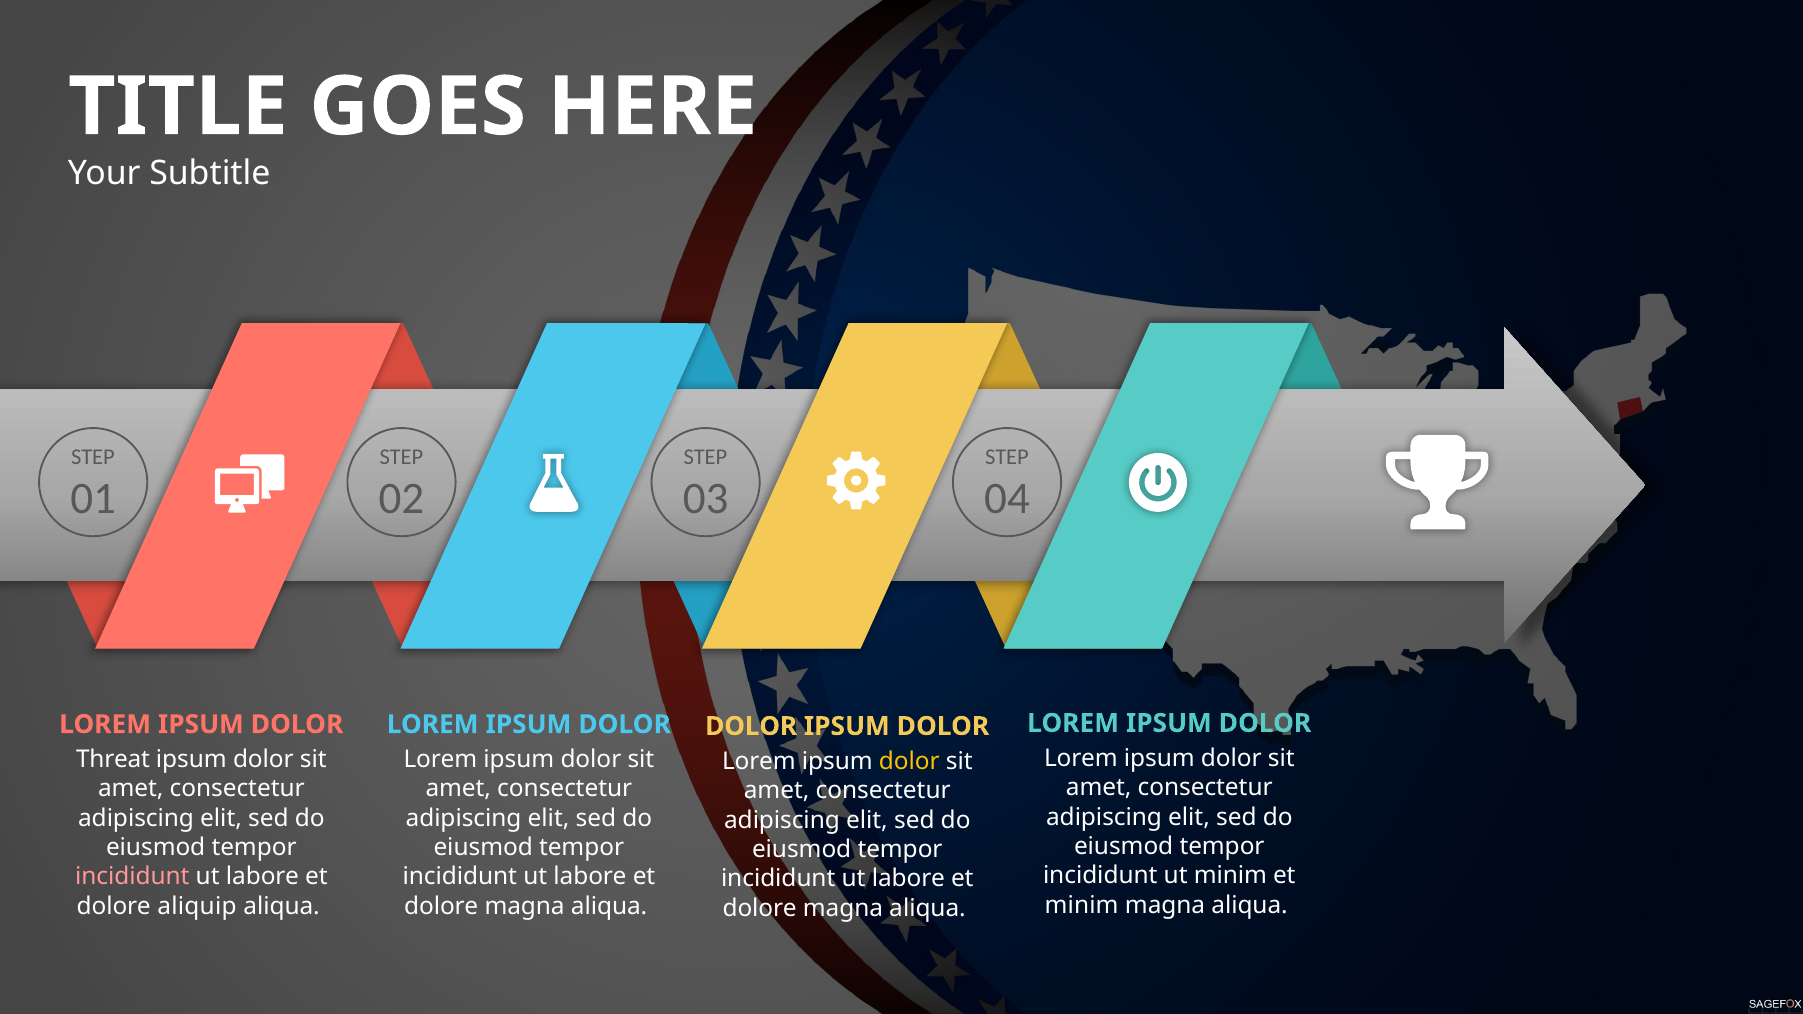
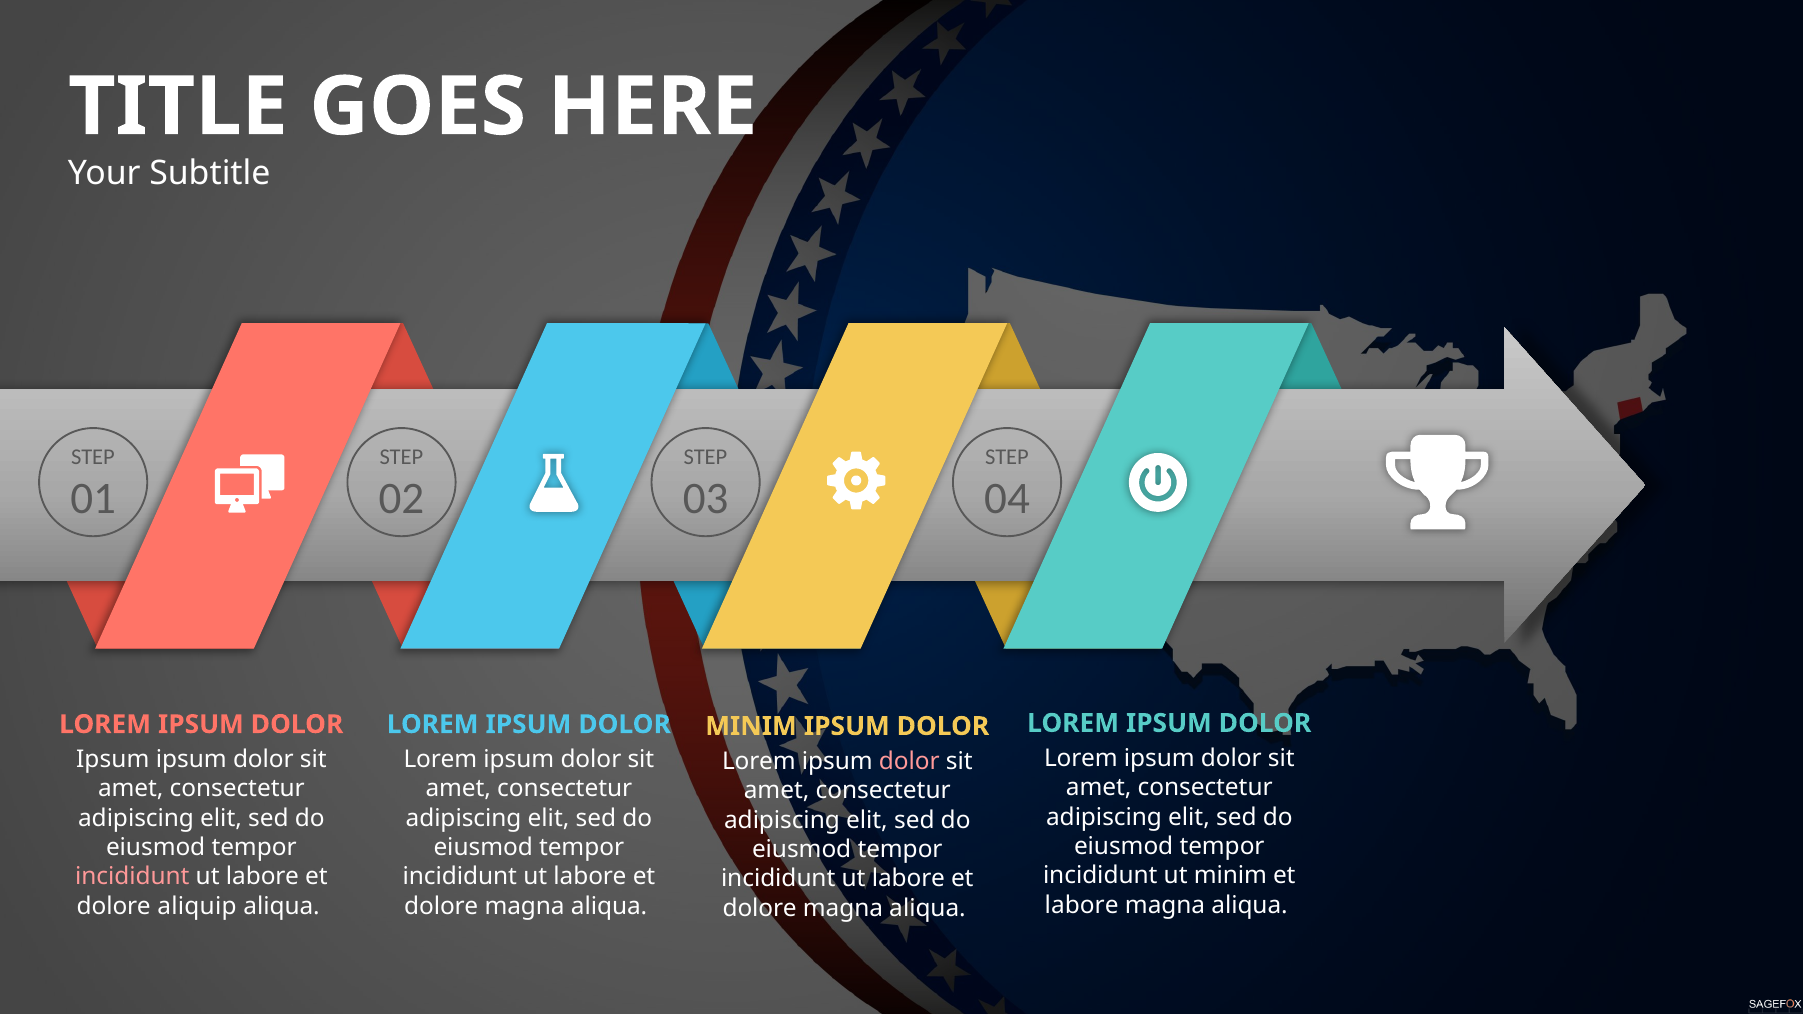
DOLOR: DOLOR -> MINIM (751, 726)
Threat: Threat -> Ipsum (113, 760)
dolor colour: yellow -> pink (909, 762)
minim: minim -> labore (1082, 905)
